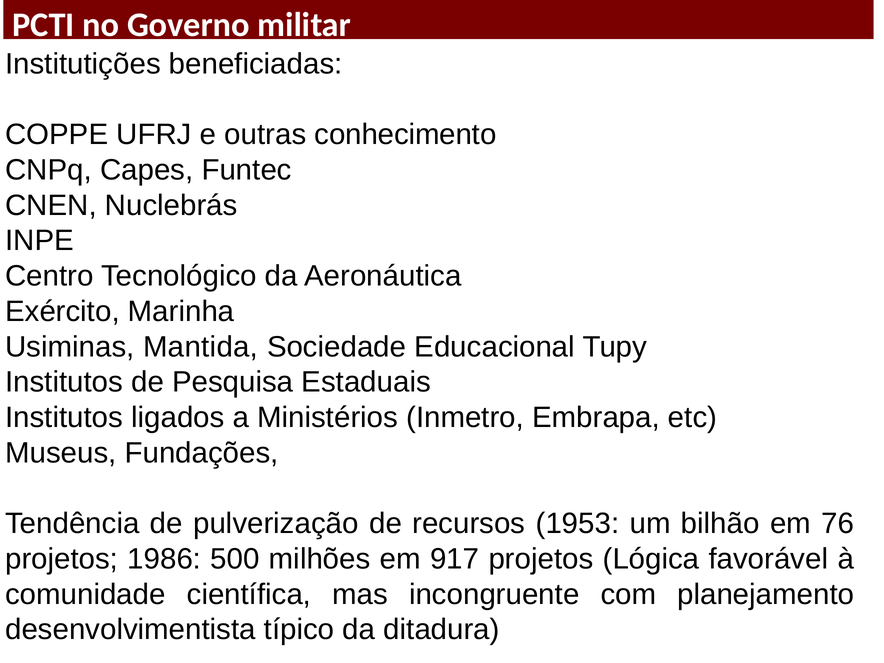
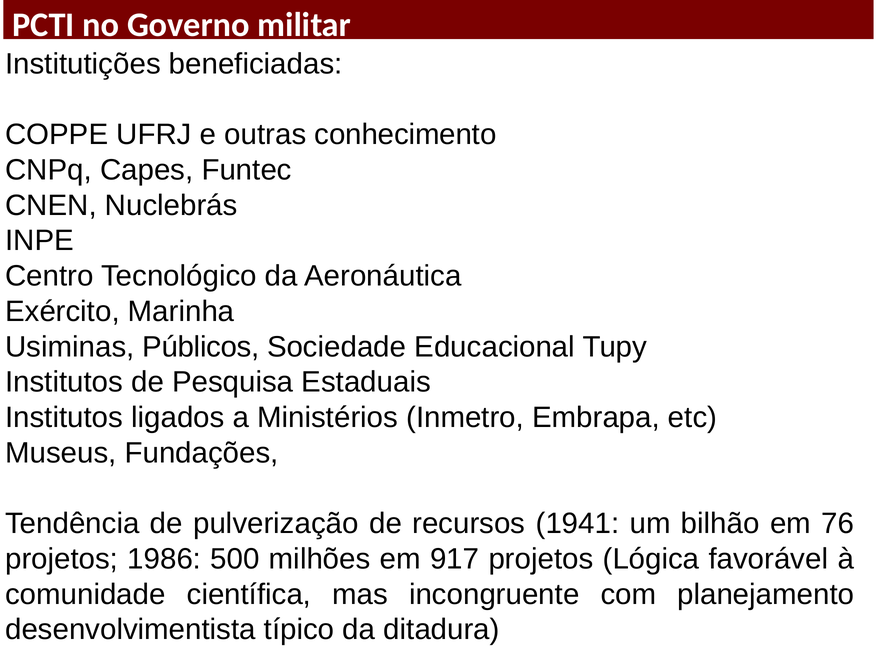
Mantida: Mantida -> Públicos (201, 347)
1953: 1953 -> 1941 (577, 524)
